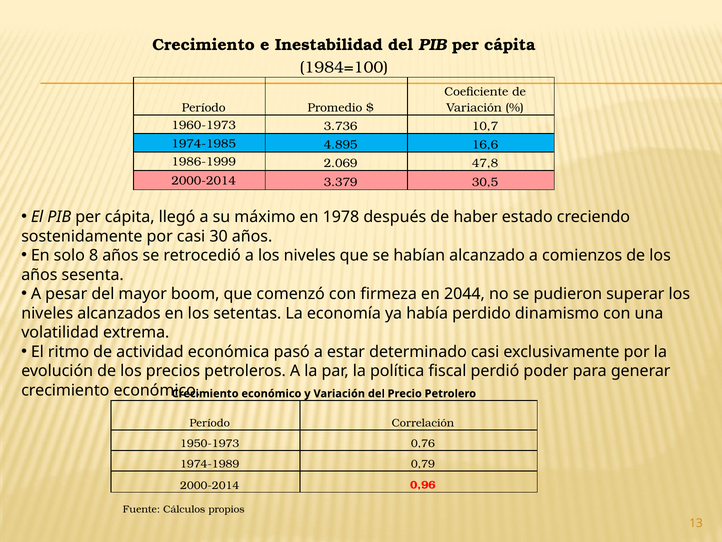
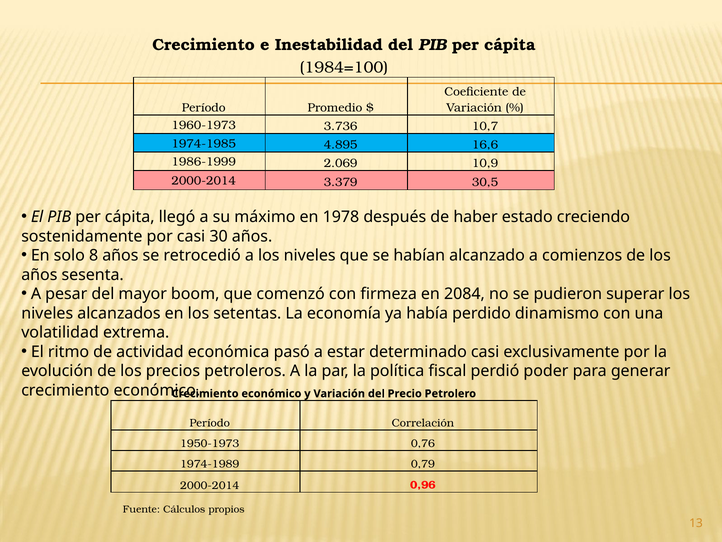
47,8: 47,8 -> 10,9 (485, 163)
2044: 2044 -> 2084 (464, 294)
